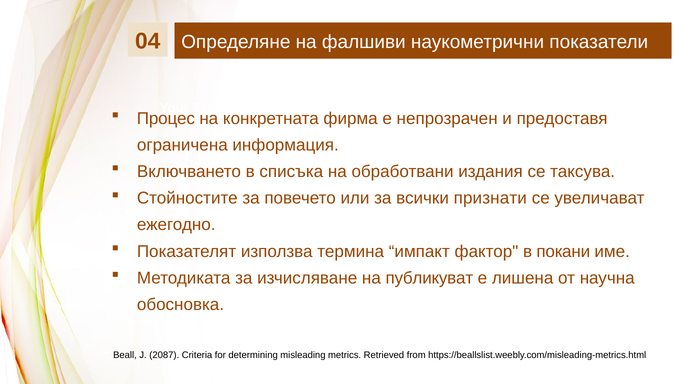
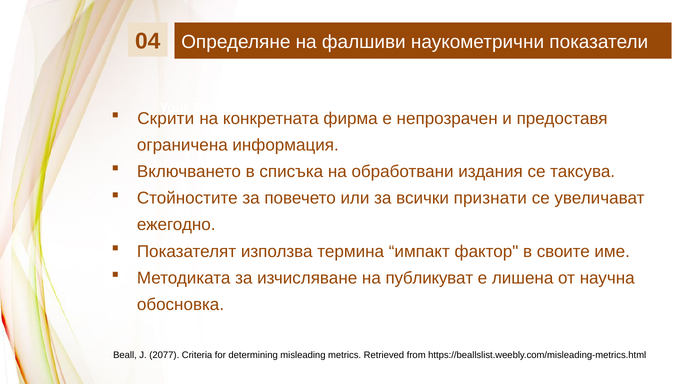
Процес: Процес -> Скрити (166, 118)
покани: покани -> своите (563, 251)
2087: 2087 -> 2077 (164, 355)
